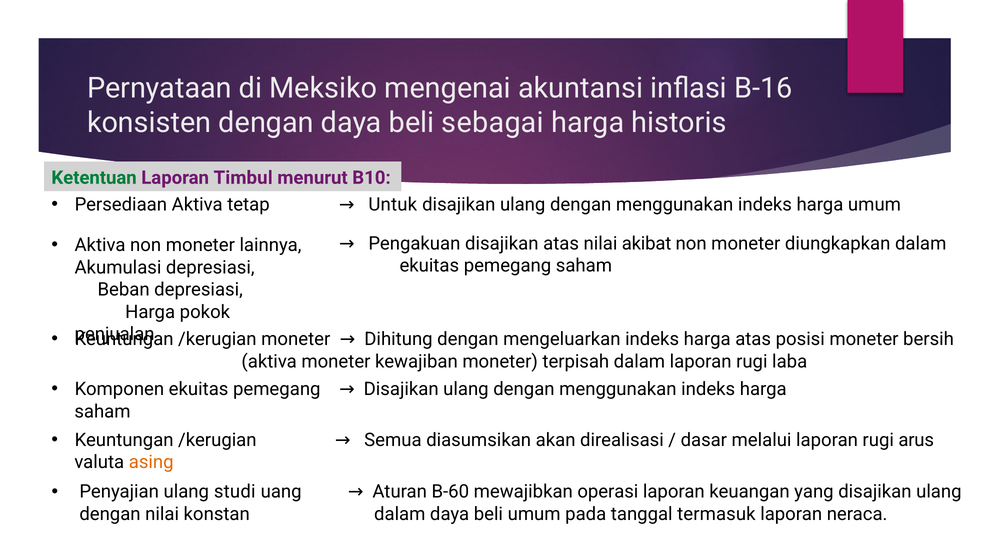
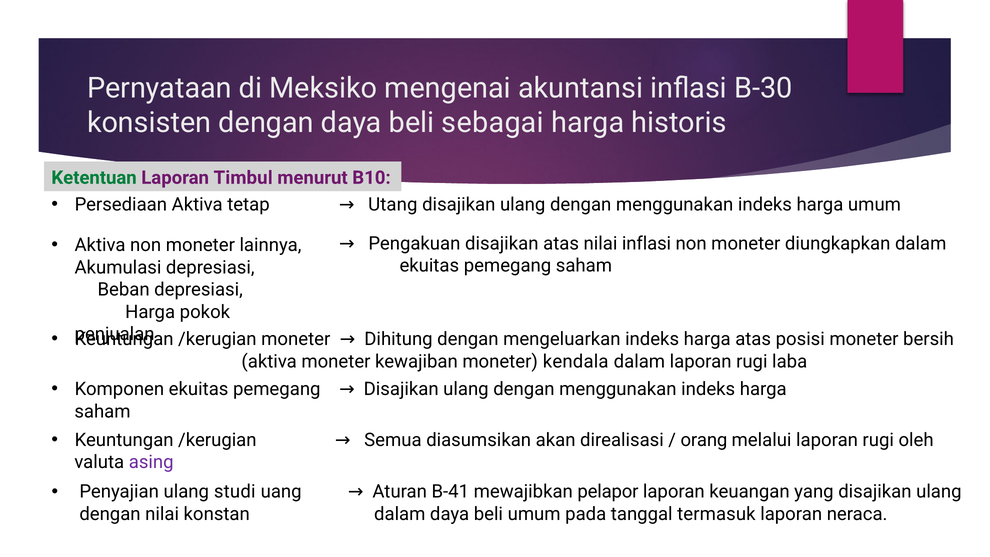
B-16: B-16 -> B-30 (763, 88)
Untuk: Untuk -> Utang (393, 205)
nilai akibat: akibat -> inflasi (647, 244)
terpisah: terpisah -> kendala (576, 362)
dasar: dasar -> orang (704, 440)
arus: arus -> oleh (916, 440)
asing colour: orange -> purple (151, 462)
B-60: B-60 -> B-41 (450, 492)
operasi: operasi -> pelapor (608, 492)
